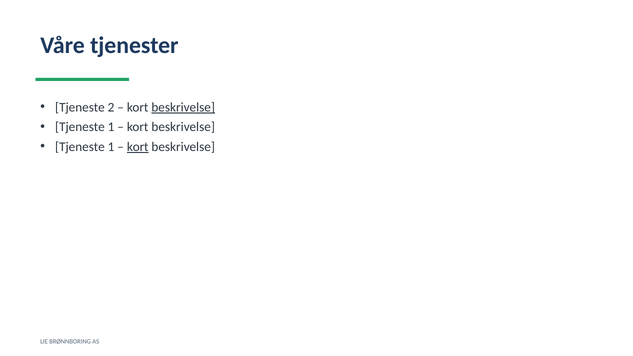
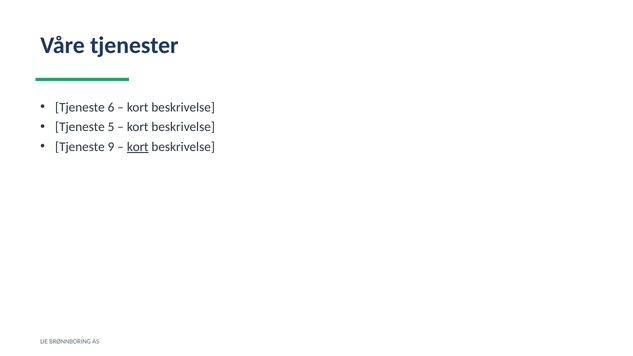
2: 2 -> 6 (111, 107)
beskrivelse underline: present -> none (183, 107)
1: 1 -> 5 (111, 127)
1: 1 -> 9 (111, 147)
